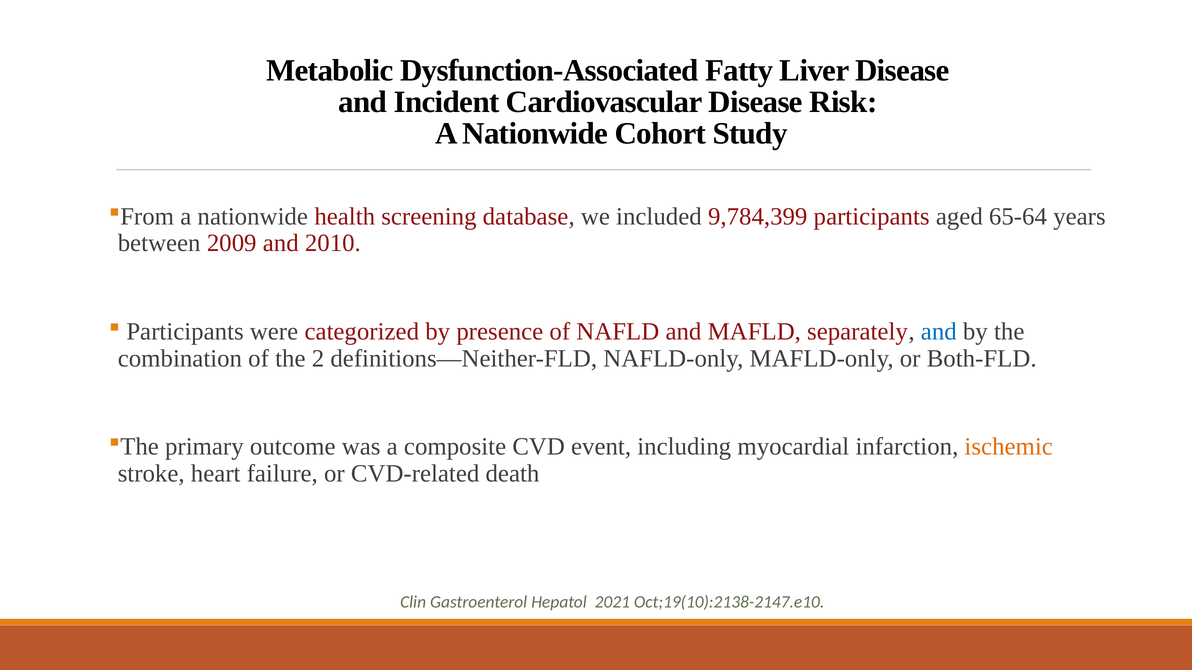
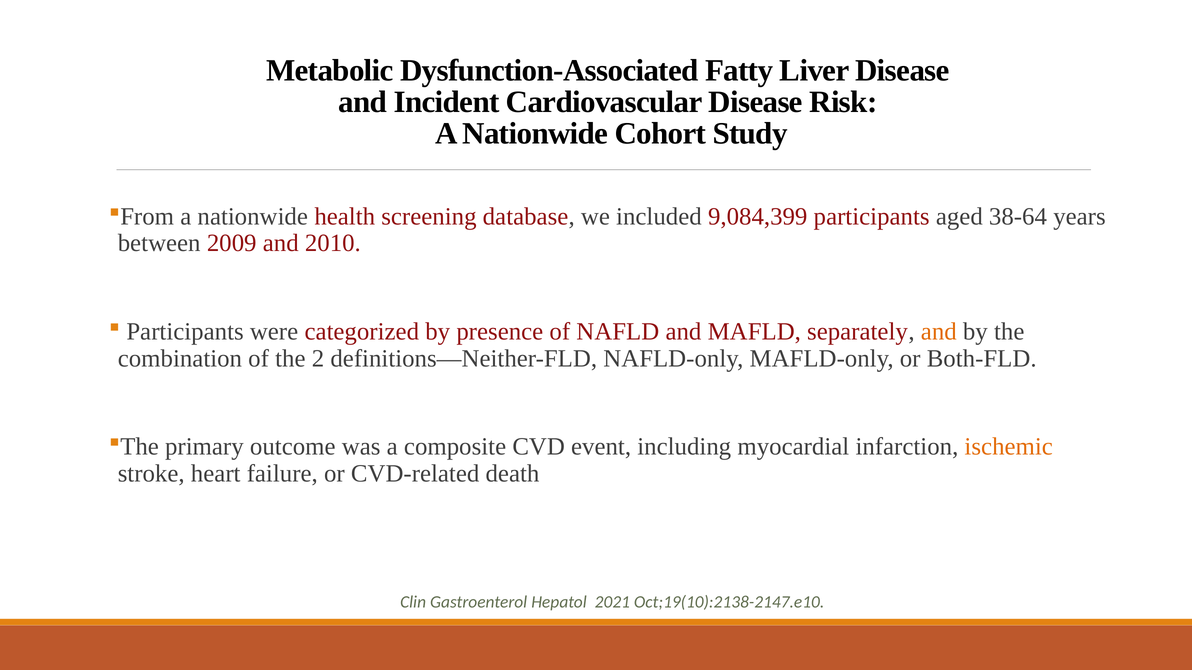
9,784,399: 9,784,399 -> 9,084,399 (758, 217)
65-64: 65-64 -> 38-64 (1018, 217)
and colour: blue -> orange (939, 332)
